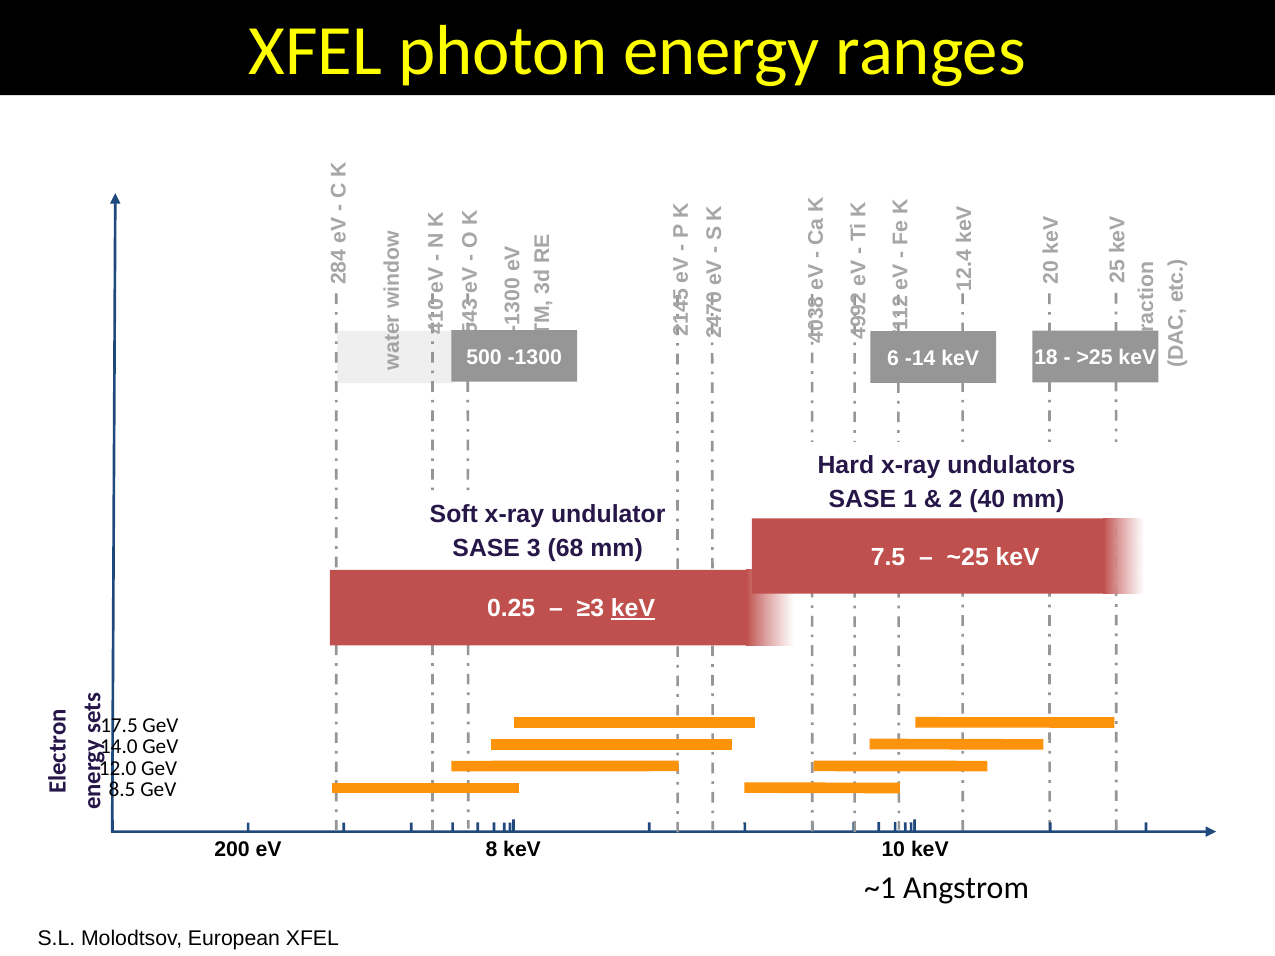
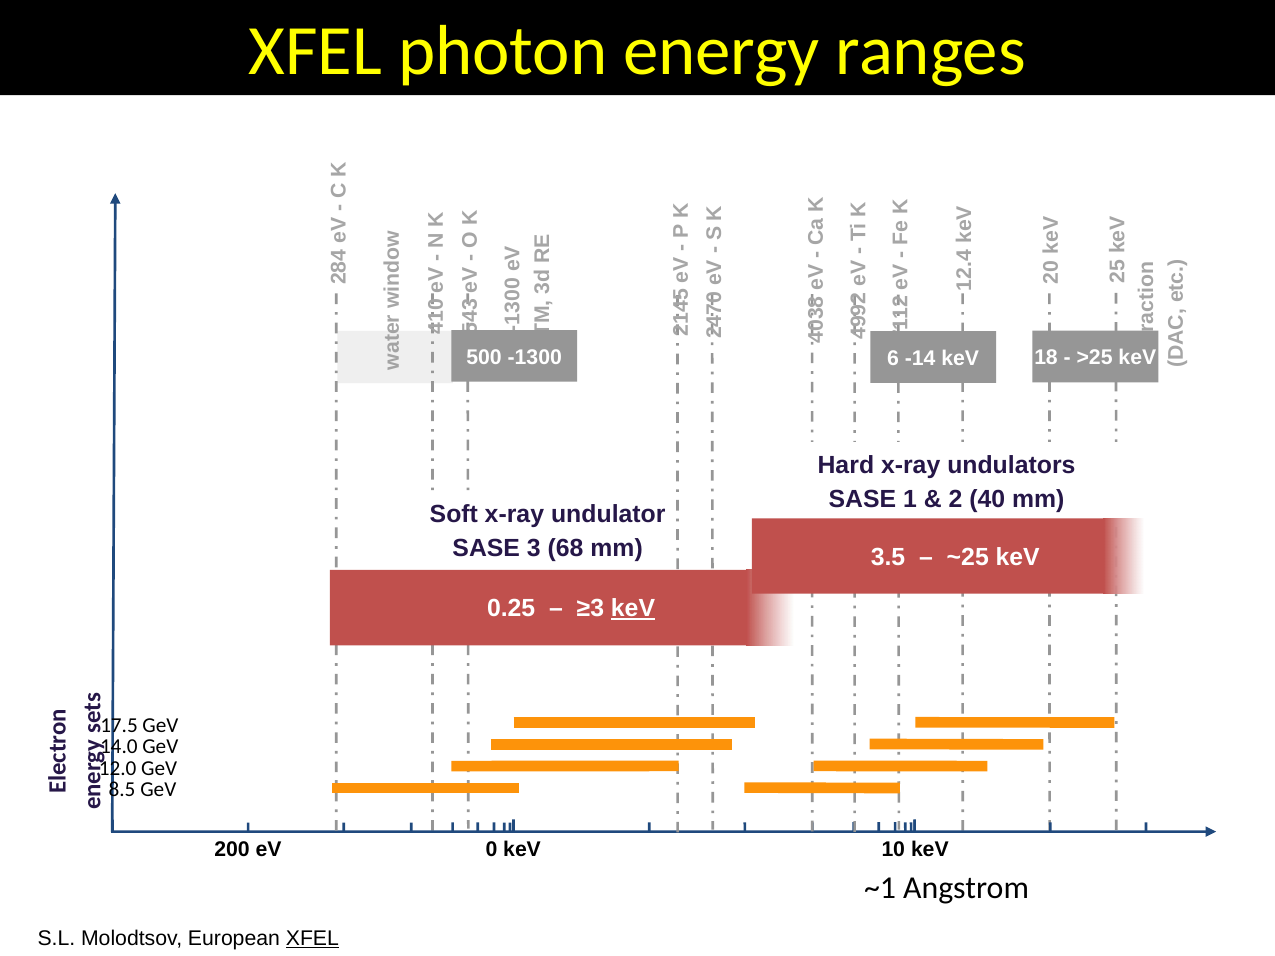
7.5: 7.5 -> 3.5 (888, 557)
eV 8: 8 -> 0 (492, 850)
XFEL underline: none -> present (312, 938)
